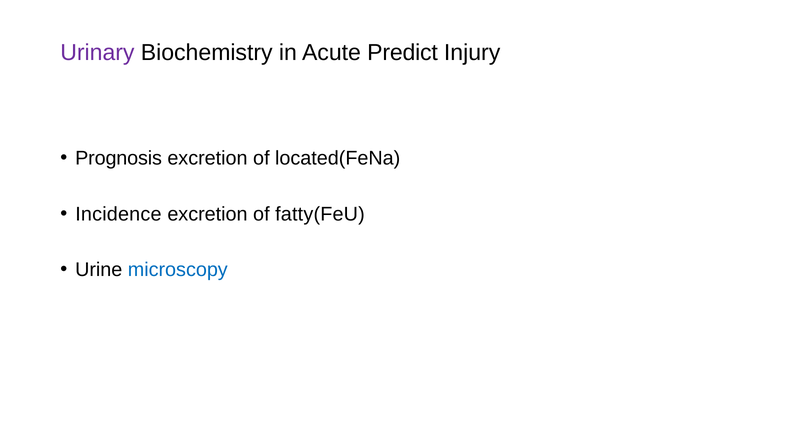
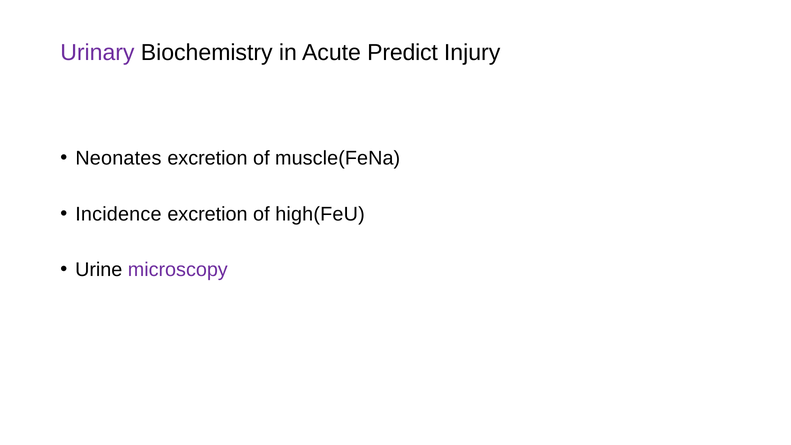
Prognosis: Prognosis -> Neonates (118, 158)
located(FeNa: located(FeNa -> muscle(FeNa (338, 158)
fatty(FeU: fatty(FeU -> high(FeU (320, 214)
microscopy colour: blue -> purple (178, 270)
